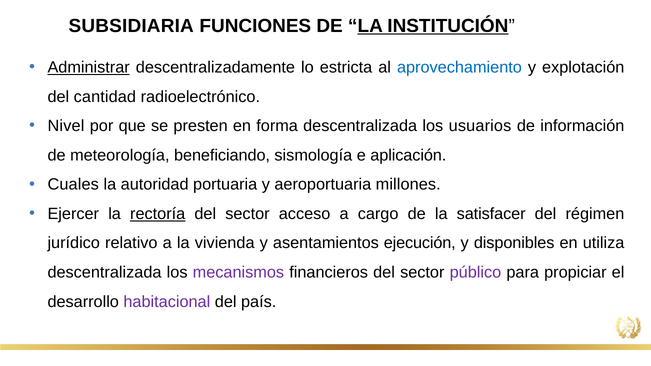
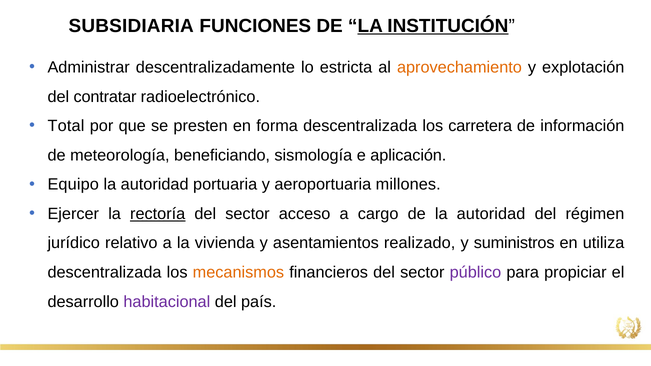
Administrar underline: present -> none (89, 67)
aprovechamiento colour: blue -> orange (459, 67)
cantidad: cantidad -> contratar (105, 97)
Nivel: Nivel -> Total (66, 126)
usuarios: usuarios -> carretera (480, 126)
Cuales: Cuales -> Equipo (73, 185)
de la satisfacer: satisfacer -> autoridad (491, 214)
ejecución: ejecución -> realizado (420, 243)
disponibles: disponibles -> suministros (514, 243)
mecanismos colour: purple -> orange (238, 273)
